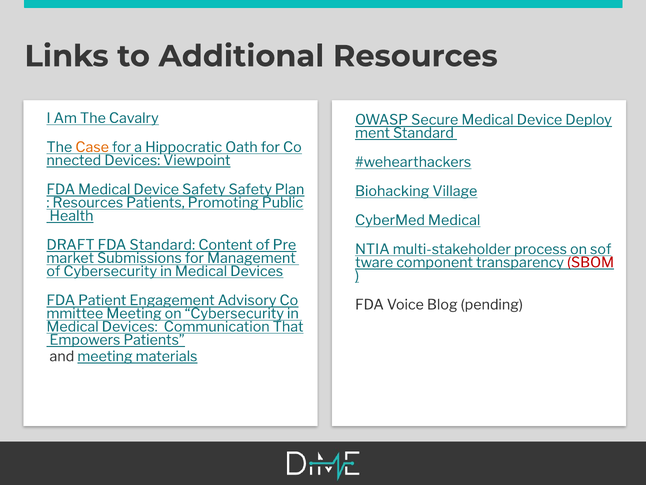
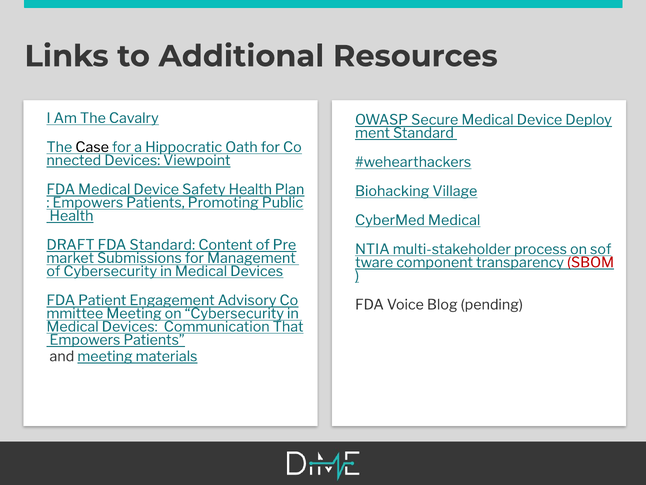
Case colour: orange -> black (92, 147)
Safety Safety: Safety -> Health (250, 189)
Resources: Resources -> Empowers (88, 202)
